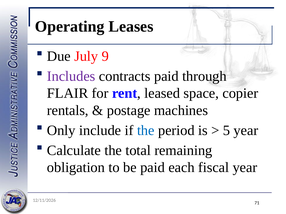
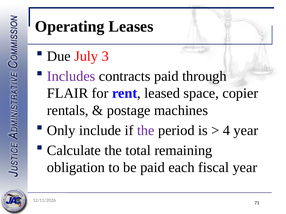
9: 9 -> 3 (105, 56)
the colour: blue -> purple (146, 131)
5: 5 -> 4 (226, 131)
